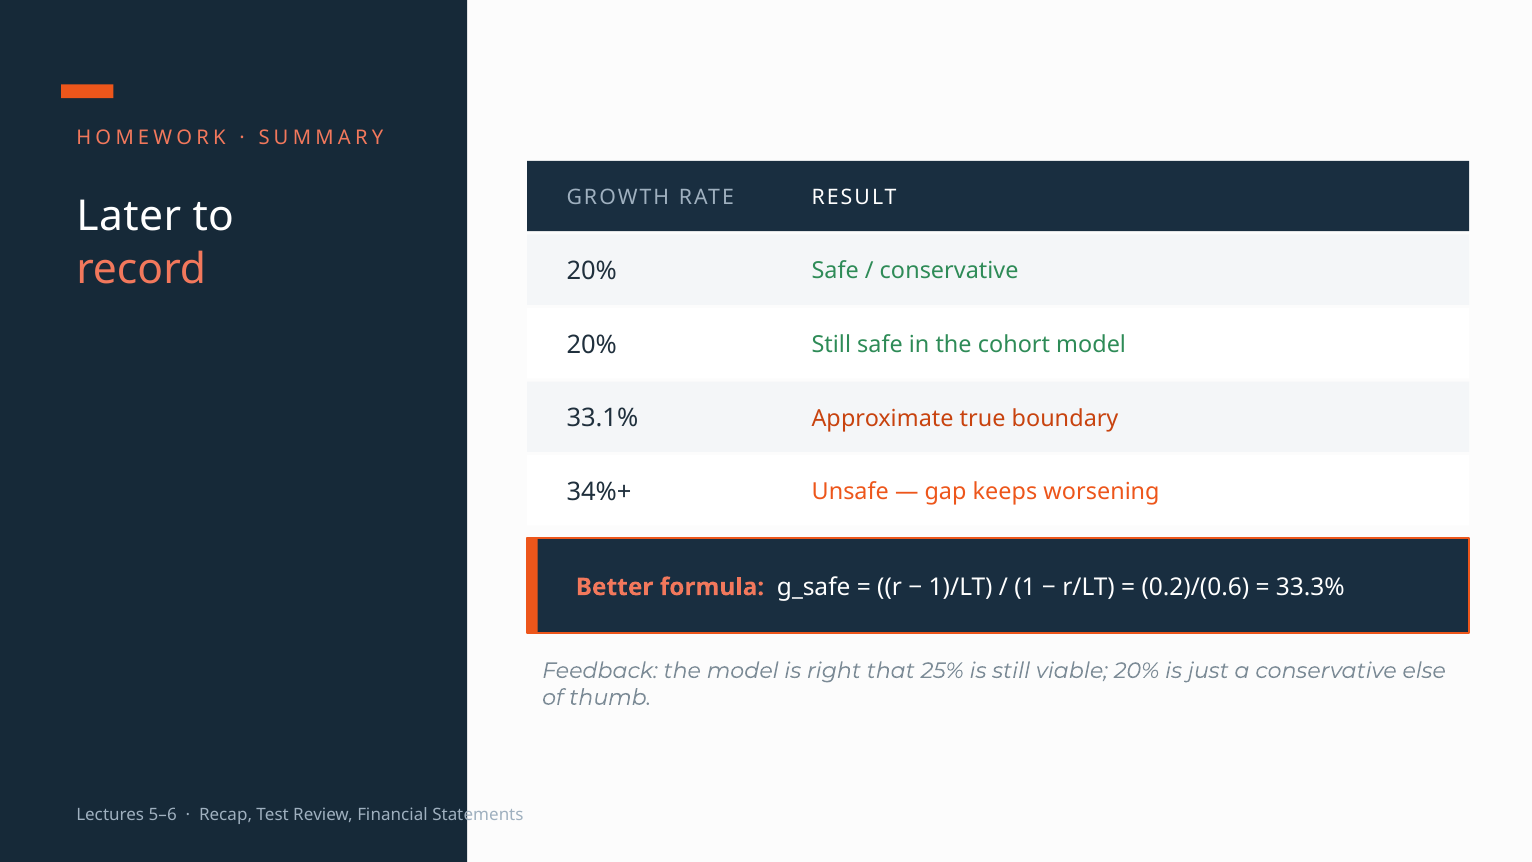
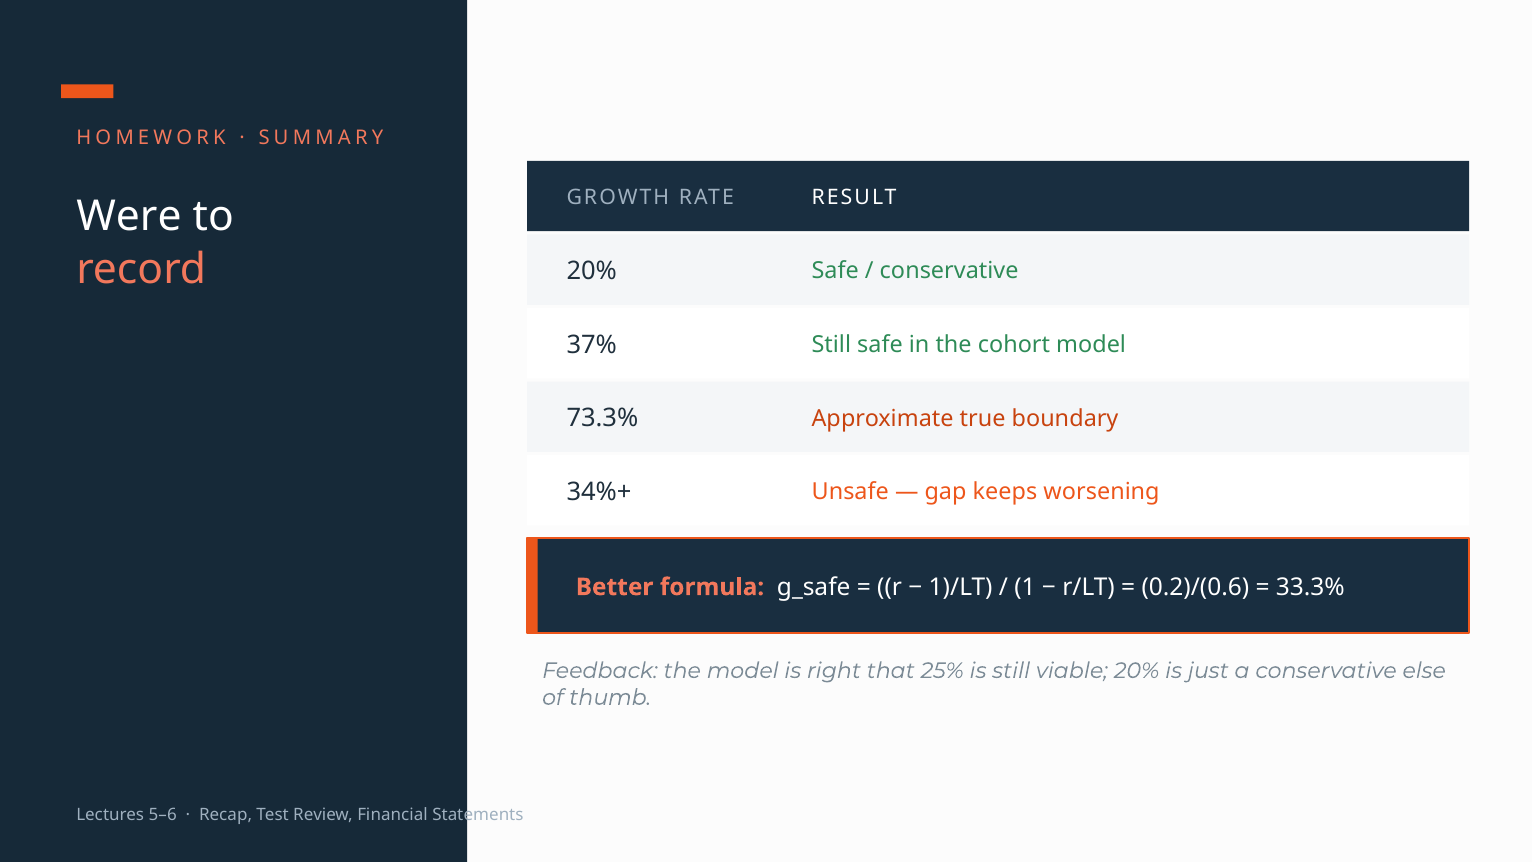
Later: Later -> Were (129, 217)
20%: 20% -> 37% (592, 345)
33.1%: 33.1% -> 73.3% (602, 418)
